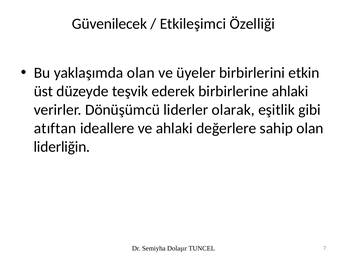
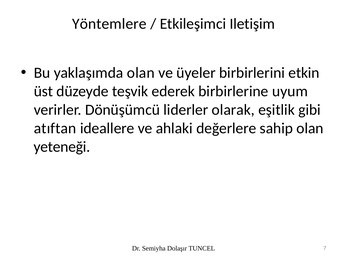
Güvenilecek: Güvenilecek -> Yöntemlere (109, 24)
Özelliği: Özelliği -> Iletişim (252, 24)
birbirlerine ahlaki: ahlaki -> uyum (290, 91)
liderliğin: liderliğin -> yeteneği (62, 147)
